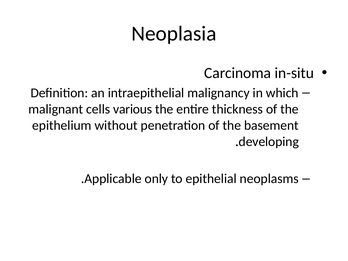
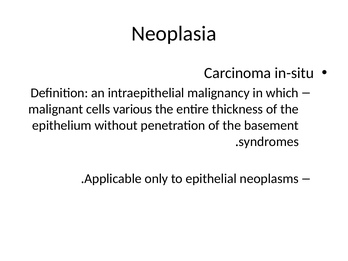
developing: developing -> syndromes (269, 142)
